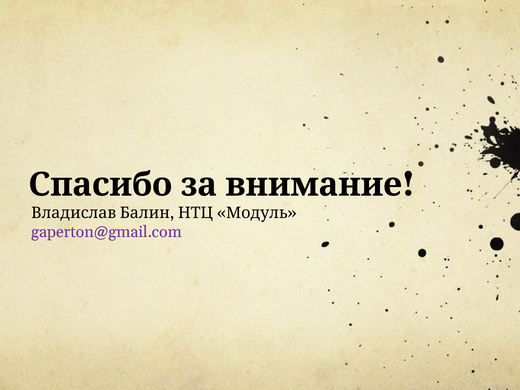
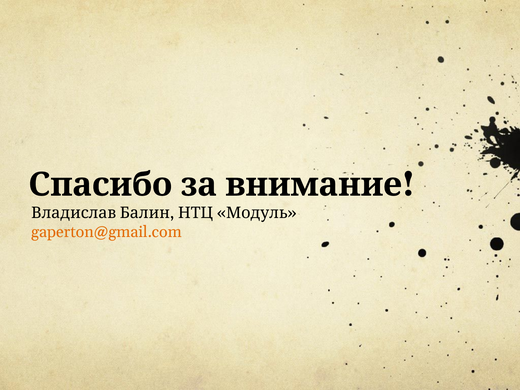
gaperton@gmail.com colour: purple -> orange (106, 232)
